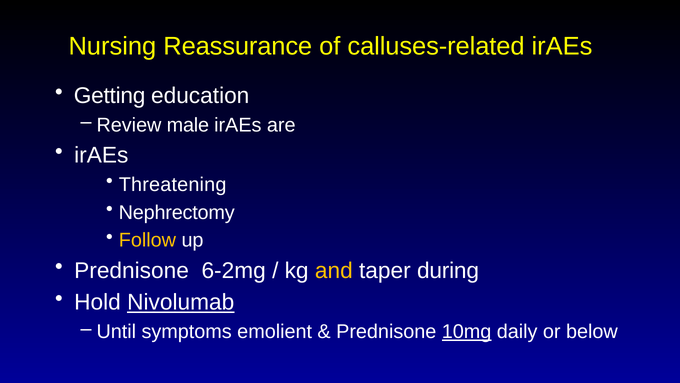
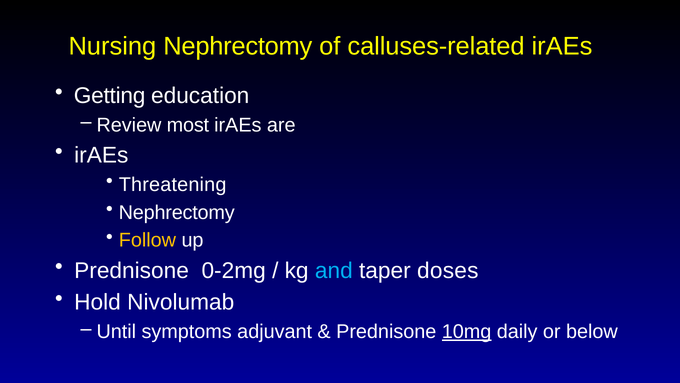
Nursing Reassurance: Reassurance -> Nephrectomy (238, 46)
male: male -> most (188, 125)
6-2mg: 6-2mg -> 0-2mg (234, 270)
and colour: yellow -> light blue (334, 270)
during: during -> doses (448, 270)
Nivolumab underline: present -> none (181, 302)
emolient: emolient -> adjuvant (275, 331)
